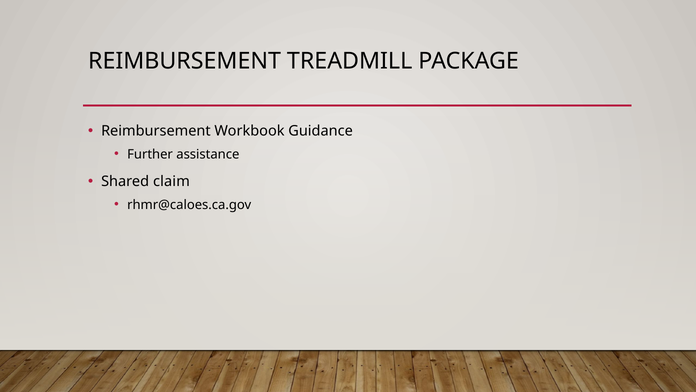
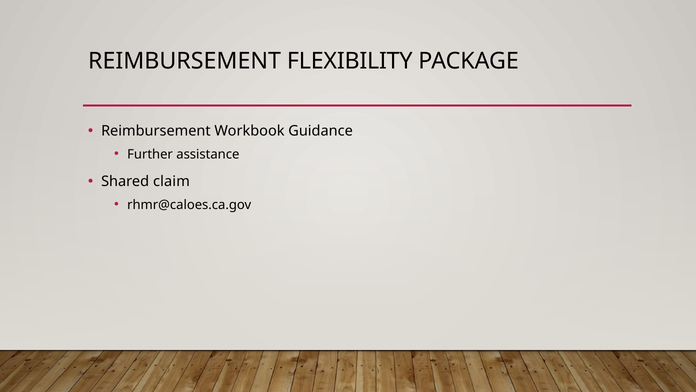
TREADMILL: TREADMILL -> FLEXIBILITY (350, 61)
